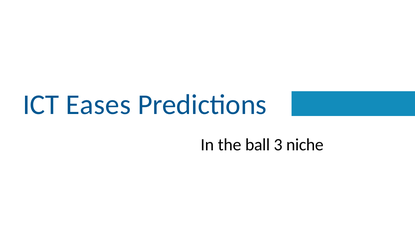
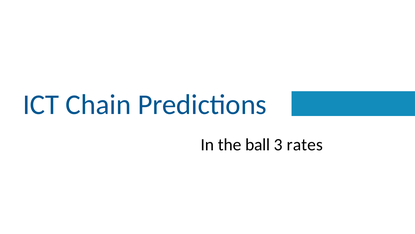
Eases: Eases -> Chain (98, 105)
niche: niche -> rates (305, 145)
